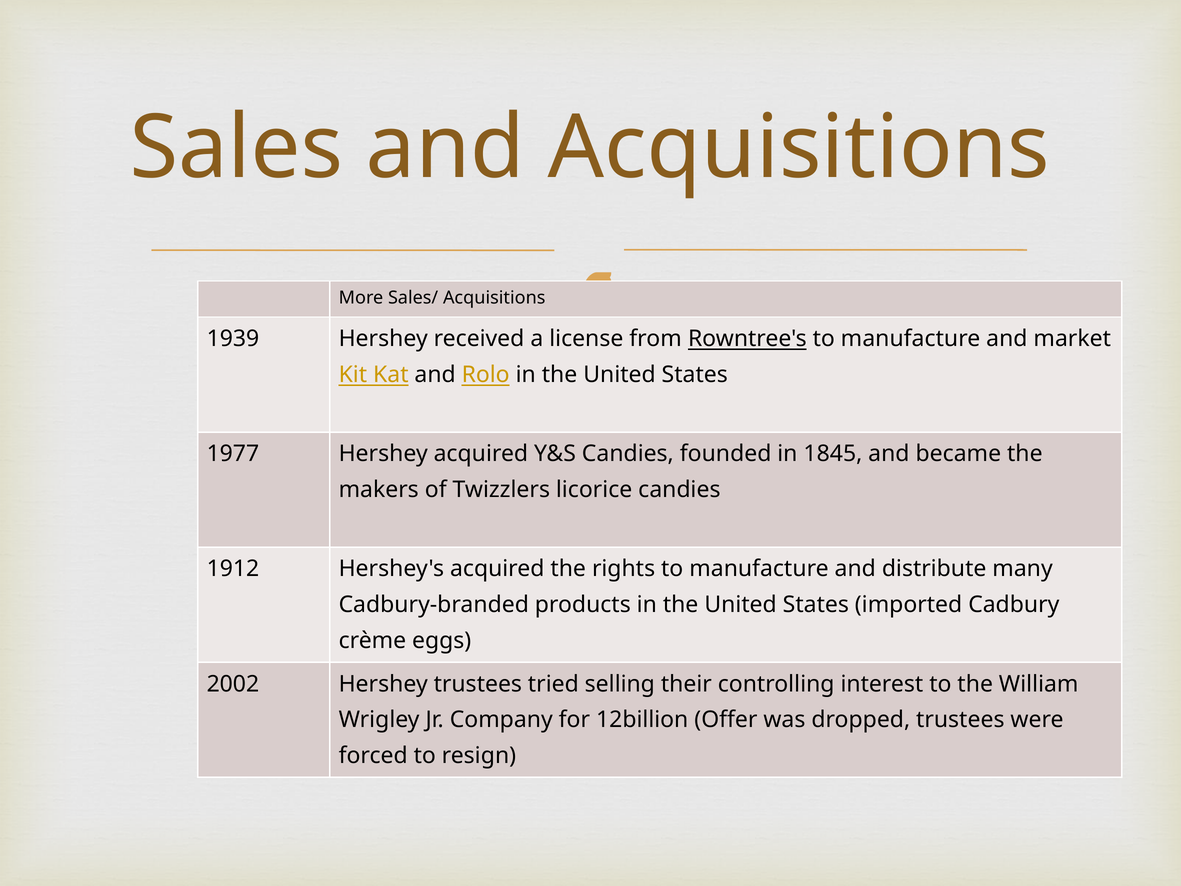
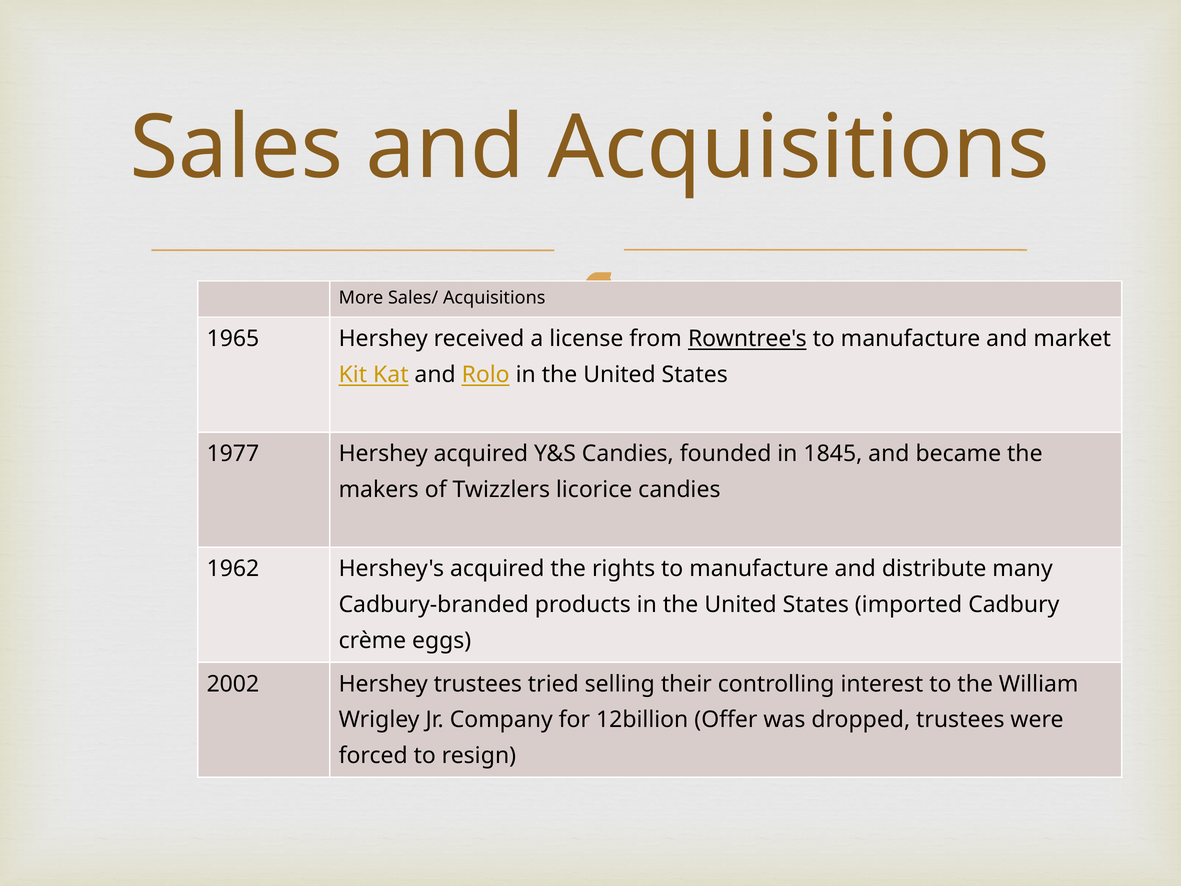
1939: 1939 -> 1965 (233, 339)
1912: 1912 -> 1962 (233, 569)
